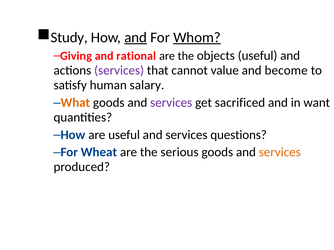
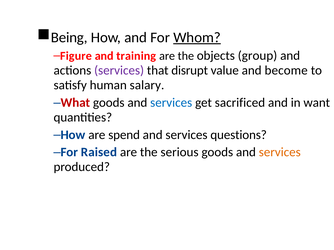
Study: Study -> Being (69, 37)
and underline: present -> none (136, 37)
Giving: Giving -> Figure (76, 56)
rational: rational -> training (136, 56)
objects useful: useful -> group (258, 56)
cannot: cannot -> disrupt (190, 71)
What colour: orange -> red (75, 103)
services colour: purple -> blue (171, 103)
are useful: useful -> spend (124, 135)
Wheat: Wheat -> Raised (99, 152)
